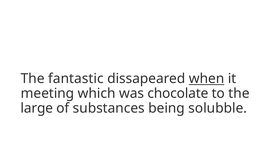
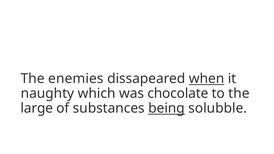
fantastic: fantastic -> enemies (76, 79)
meeting: meeting -> naughty (47, 94)
being underline: none -> present (167, 108)
